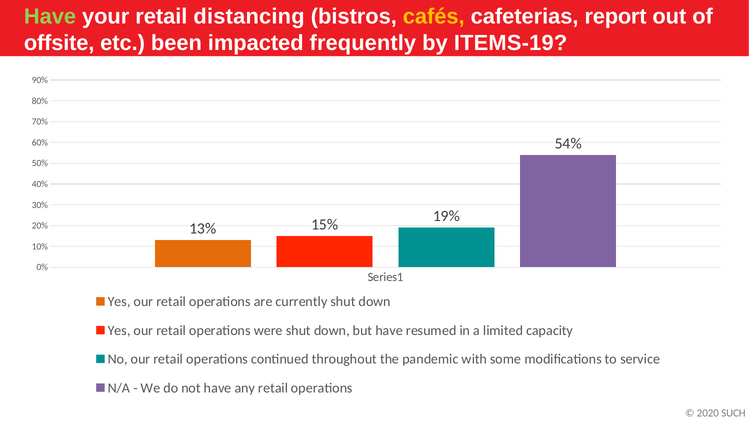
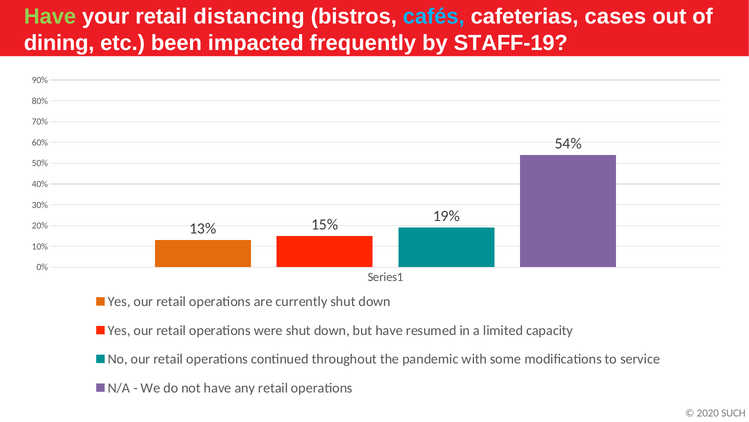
cafés colour: yellow -> light blue (434, 16)
report: report -> cases (615, 16)
offsite: offsite -> dining (59, 43)
ITEMS-19: ITEMS-19 -> STAFF-19 (511, 43)
